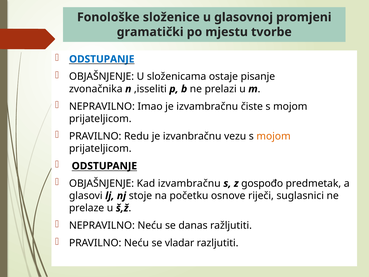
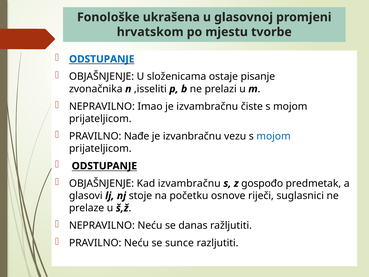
složenice: složenice -> ukrašena (171, 17)
gramatički: gramatički -> hrvatskom (150, 32)
Redu: Redu -> Nađe (137, 136)
mojom colour: orange -> blue (274, 136)
vladar: vladar -> sunce (179, 243)
